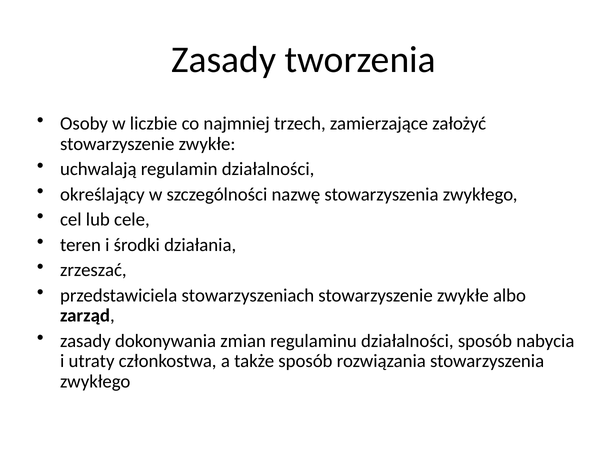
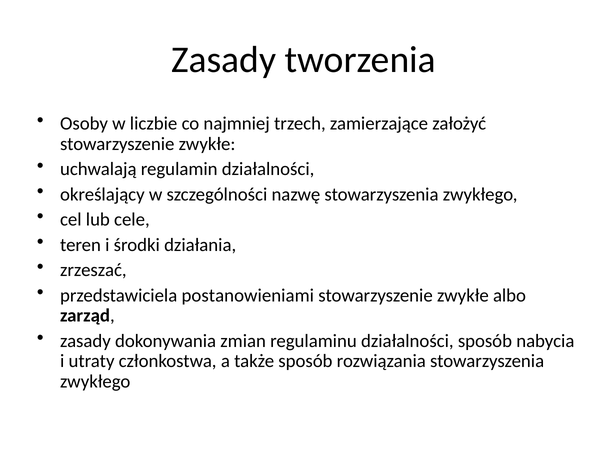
stowarzyszeniach: stowarzyszeniach -> postanowieniami (248, 295)
